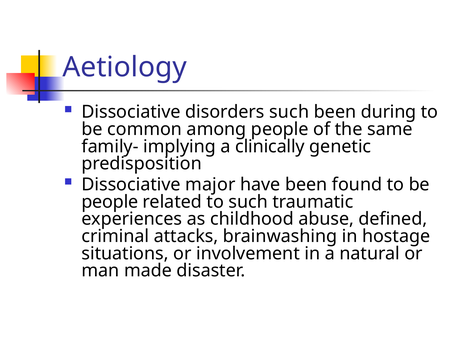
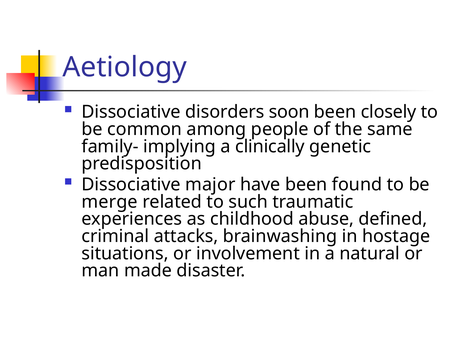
disorders such: such -> soon (289, 112)
during: during -> closely (389, 112)
people: people -> merge (110, 202)
